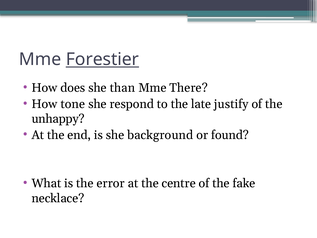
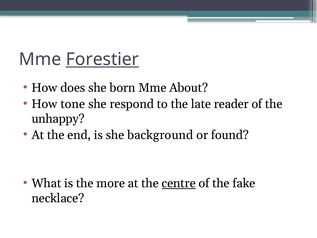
than: than -> born (123, 88)
There: There -> About (189, 88)
justify: justify -> reader (231, 104)
error: error -> more (111, 183)
centre underline: none -> present (179, 183)
